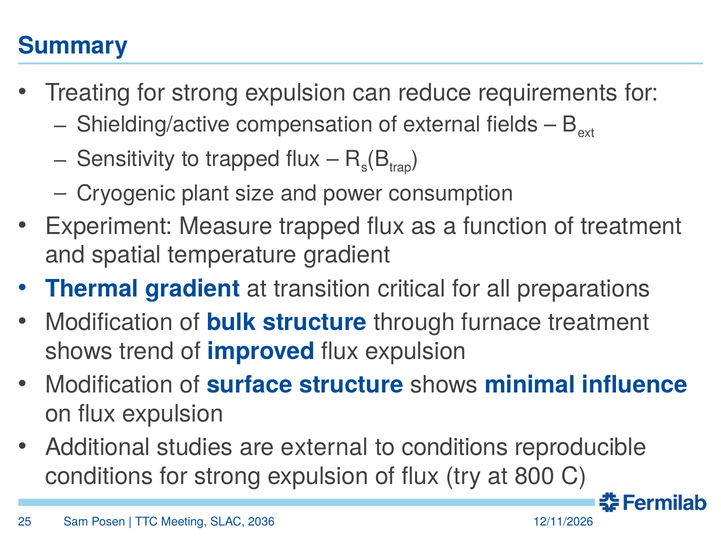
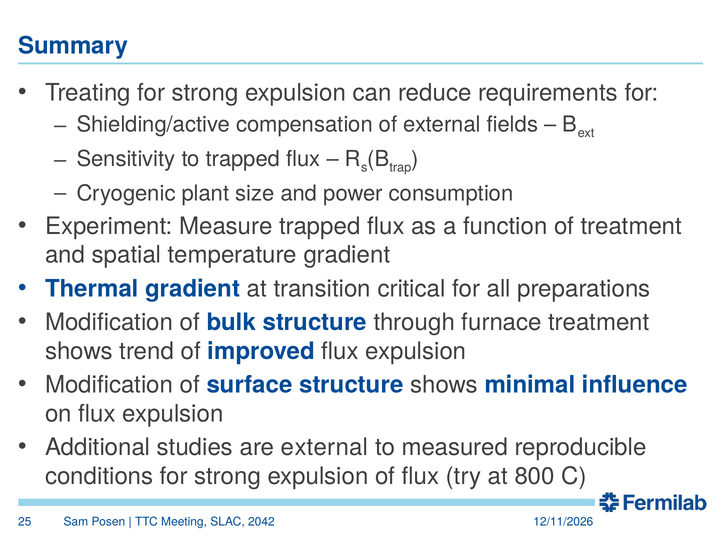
to conditions: conditions -> measured (455, 447)
2036: 2036 -> 2042 (261, 522)
